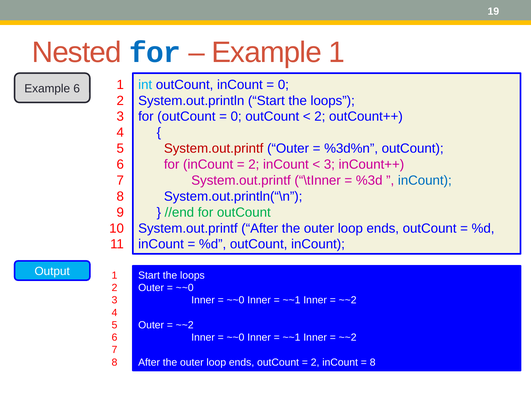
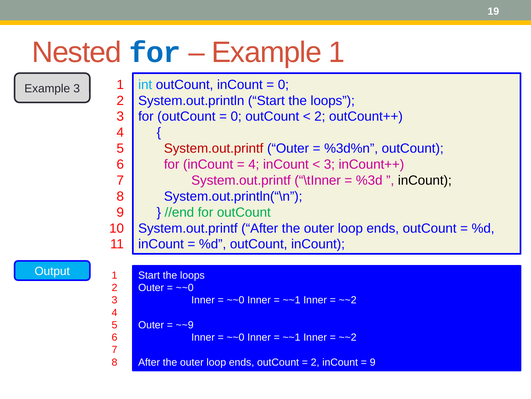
Example 6: 6 -> 3 (77, 88)
2: 2 -> 4 (254, 164)
inCount colour: blue -> black (425, 180)
~~2: ~~2 -> ~~9 (185, 324)
8: 8 -> 9 (373, 362)
